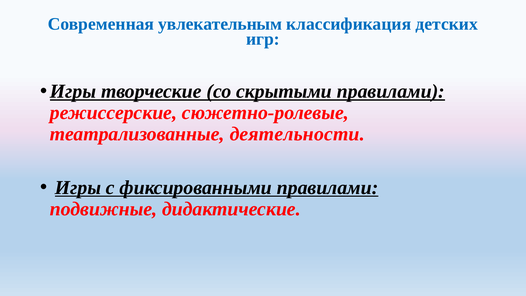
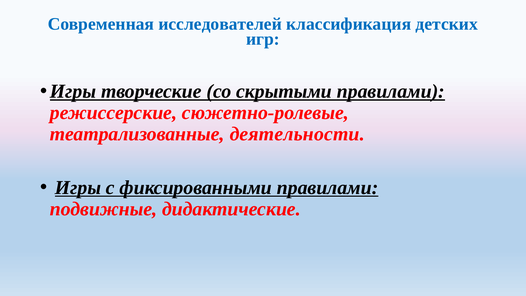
увлекательным: увлекательным -> исследователей (220, 24)
